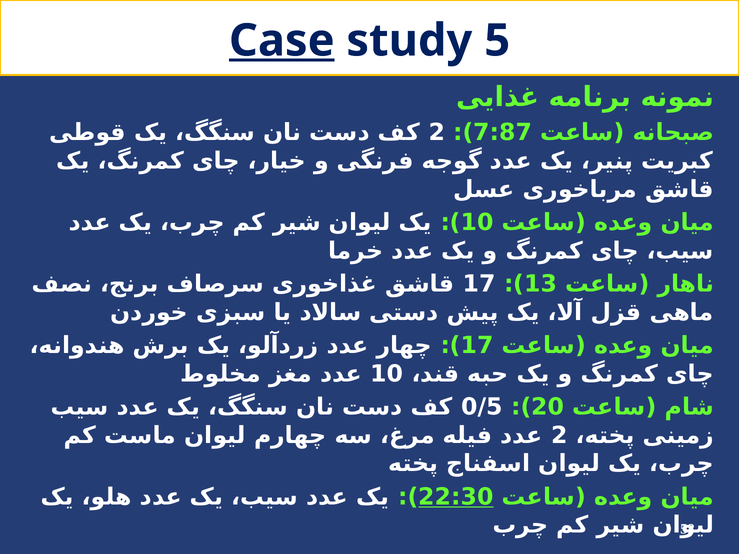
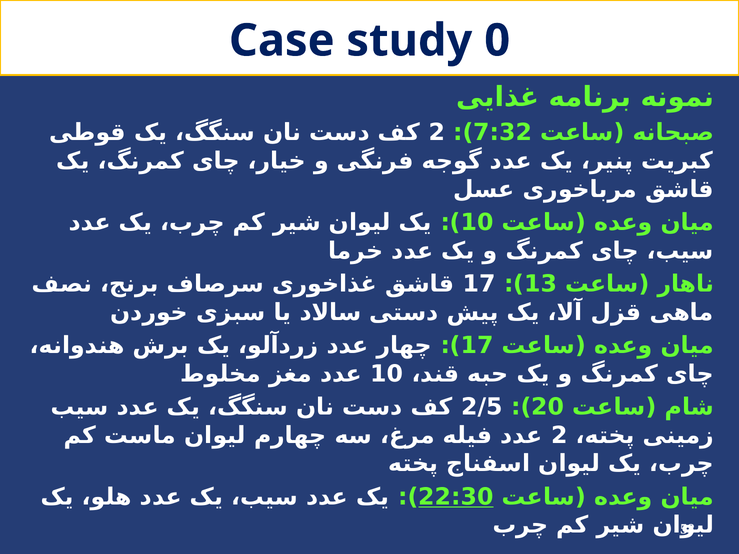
Case underline: present -> none (282, 41)
5: 5 -> 0 (497, 41)
7:87: 7:87 -> 7:32 (503, 133)
0/5: 0/5 -> 2/5 (482, 407)
